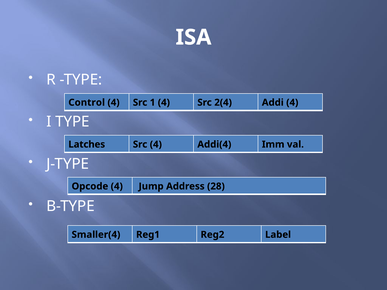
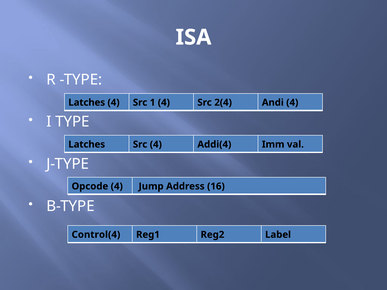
Control: Control -> Latches (87, 103)
Addi: Addi -> Andi (273, 103)
28: 28 -> 16 (216, 186)
Smaller(4: Smaller(4 -> Control(4 (96, 235)
